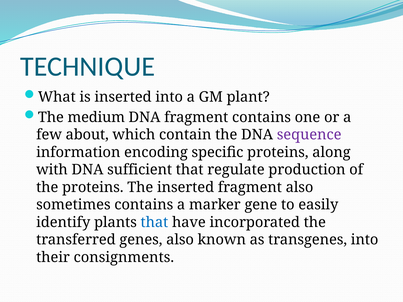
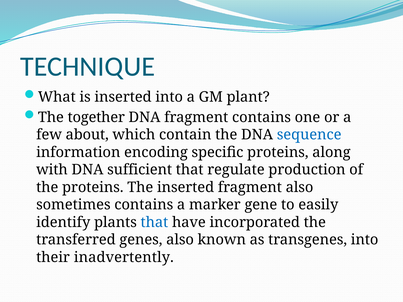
medium: medium -> together (96, 117)
sequence colour: purple -> blue (309, 135)
consignments: consignments -> inadvertently (124, 257)
